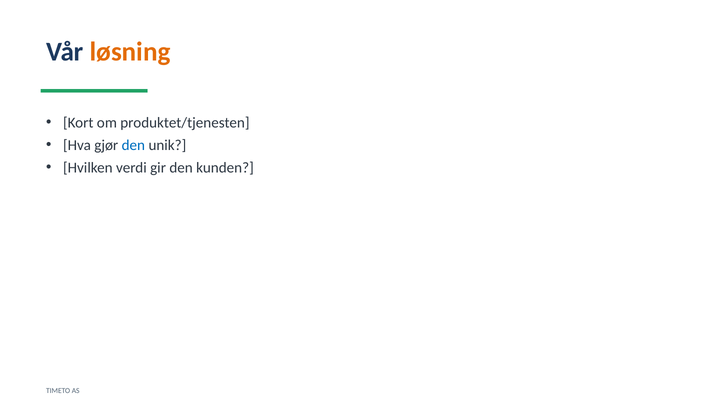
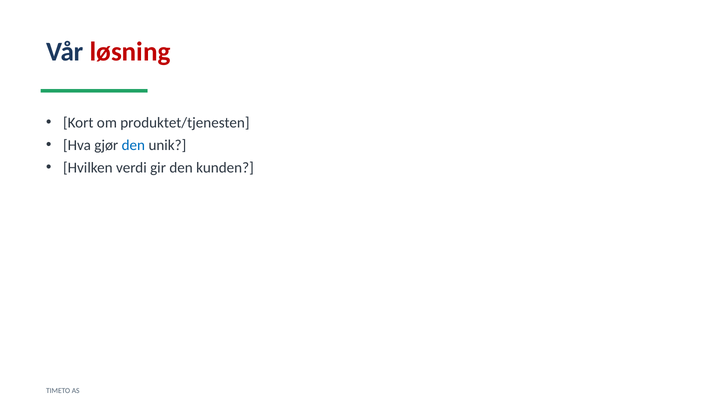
løsning colour: orange -> red (130, 52)
